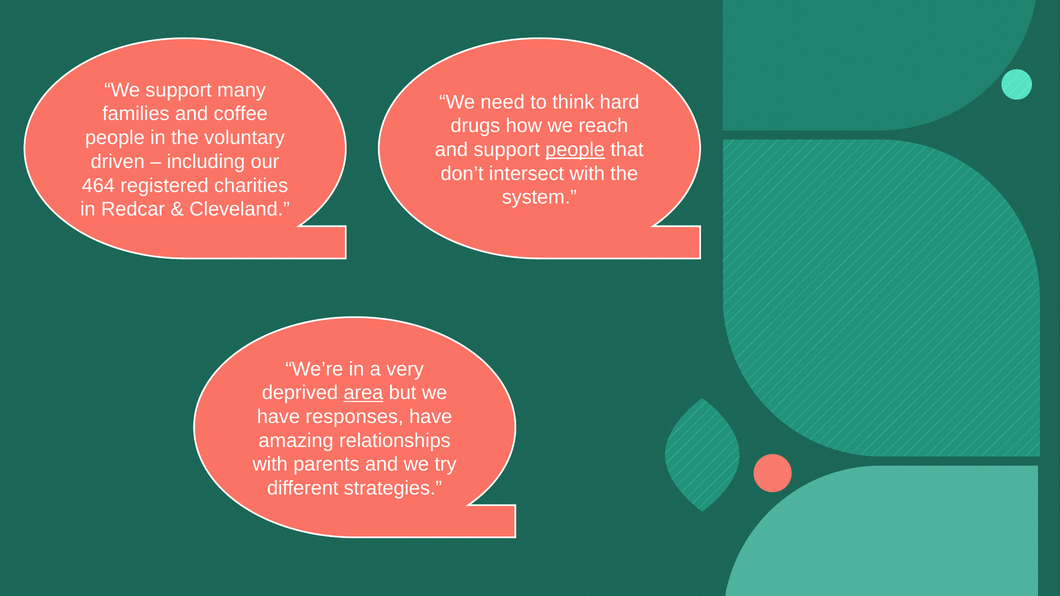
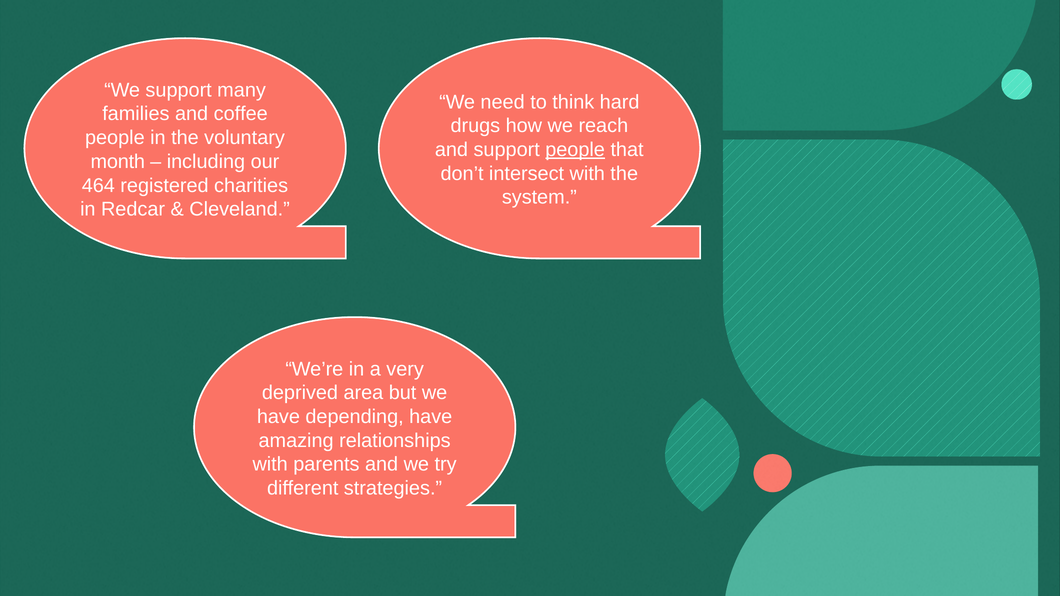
driven: driven -> month (118, 162)
area underline: present -> none (363, 393)
responses: responses -> depending (355, 417)
